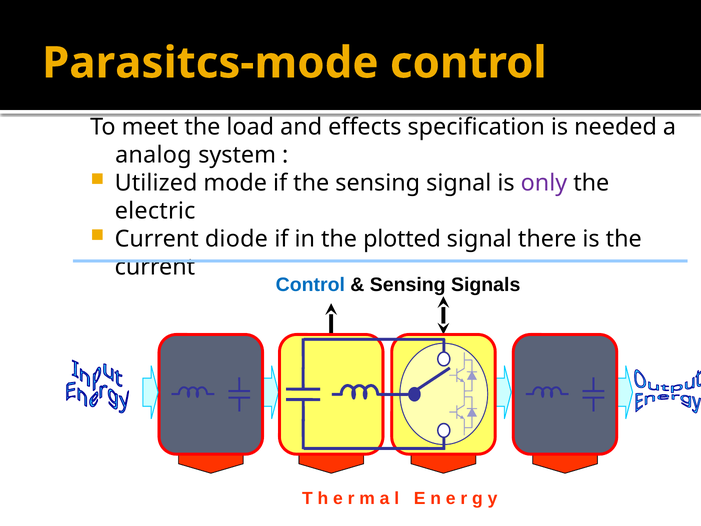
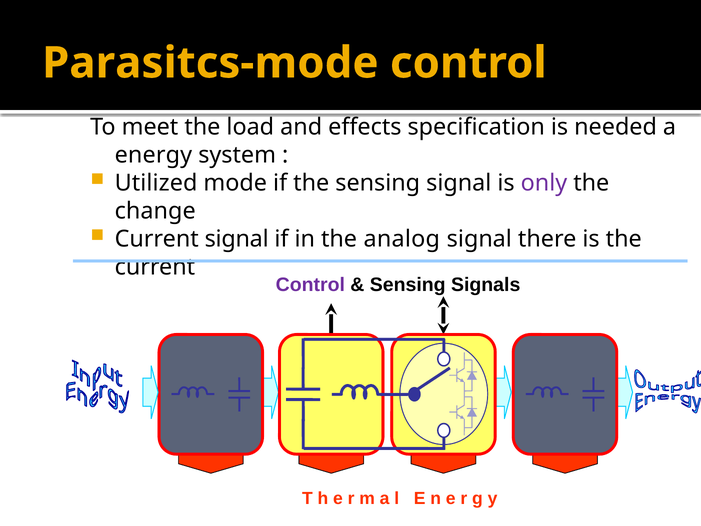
analog: analog -> energy (153, 155)
electric: electric -> change (155, 211)
Current diode: diode -> signal (237, 239)
plotted: plotted -> analog (402, 239)
Control colour: blue -> purple (310, 284)
